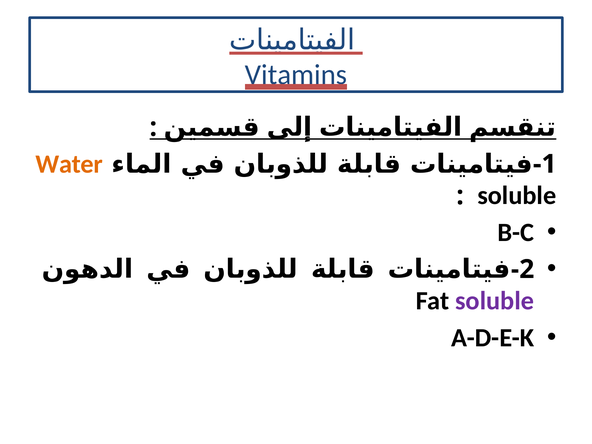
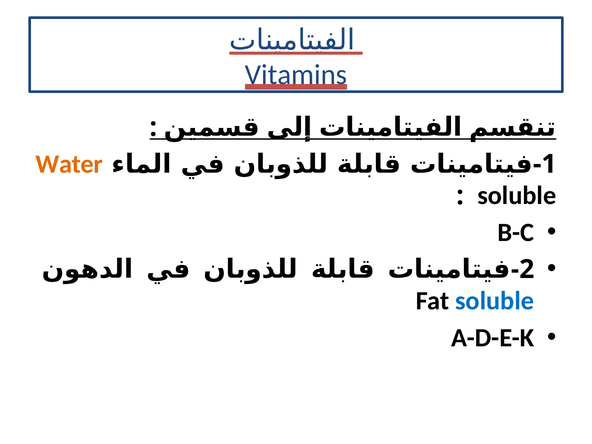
soluble colour: purple -> blue (495, 301)
